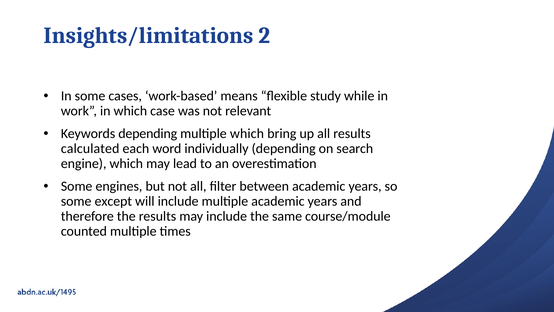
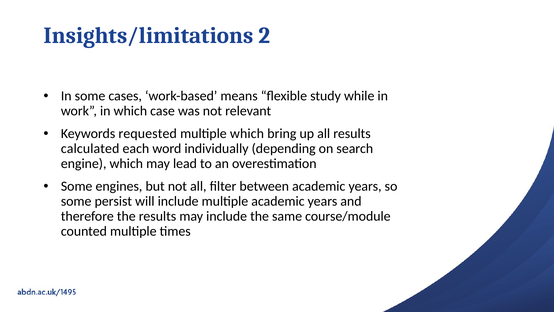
Keywords depending: depending -> requested (148, 134)
except: except -> persist (113, 201)
